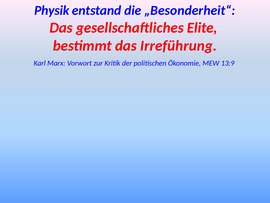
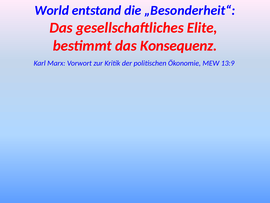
Physik: Physik -> World (52, 10)
Irreführung: Irreführung -> Konsequenz (179, 46)
